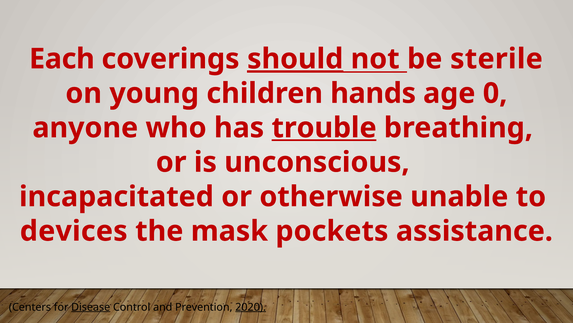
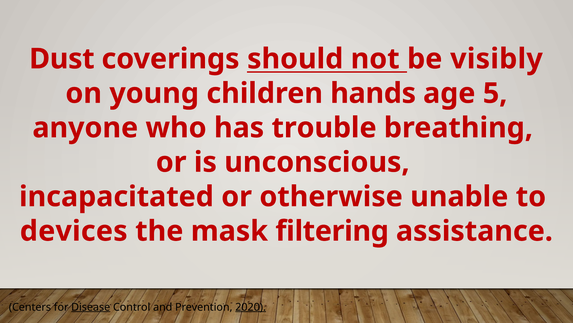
Each: Each -> Dust (62, 59)
should underline: present -> none (295, 59)
sterile: sterile -> visibly (496, 59)
0: 0 -> 5 (495, 93)
trouble underline: present -> none (324, 128)
pockets: pockets -> filtering (332, 231)
